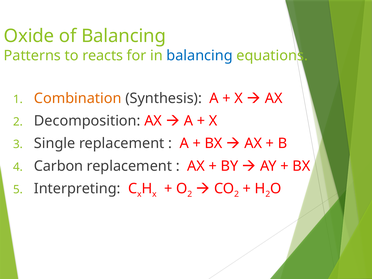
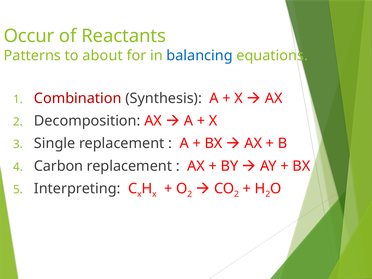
Oxide: Oxide -> Occur (29, 36)
of Balancing: Balancing -> Reactants (124, 36)
reacts: reacts -> about (103, 56)
Combination colour: orange -> red (78, 98)
